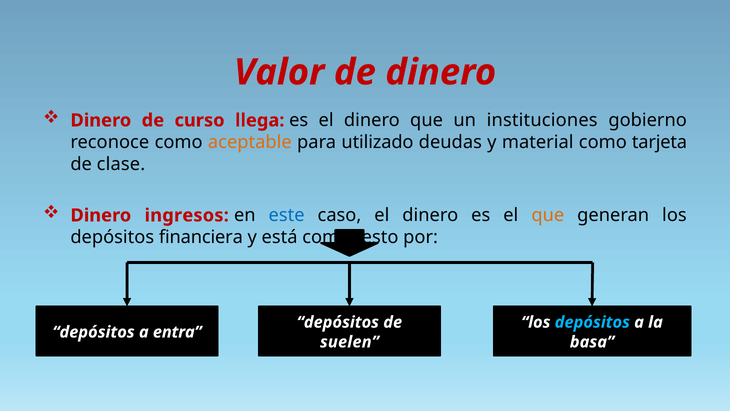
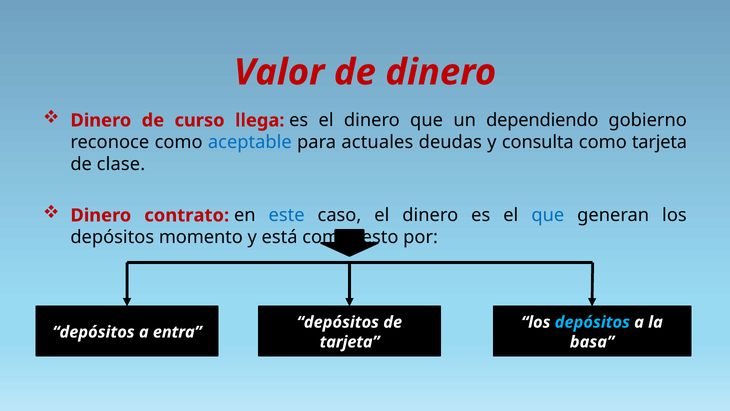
instituciones: instituciones -> dependiendo (542, 120)
aceptable colour: orange -> blue (250, 142)
utilizado: utilizado -> actuales (377, 142)
material: material -> consulta (538, 142)
ingresos: ingresos -> contrato (187, 215)
que colour: orange -> blue (548, 215)
financiera: financiera -> momento (201, 237)
suelen: suelen -> tarjeta (350, 342)
